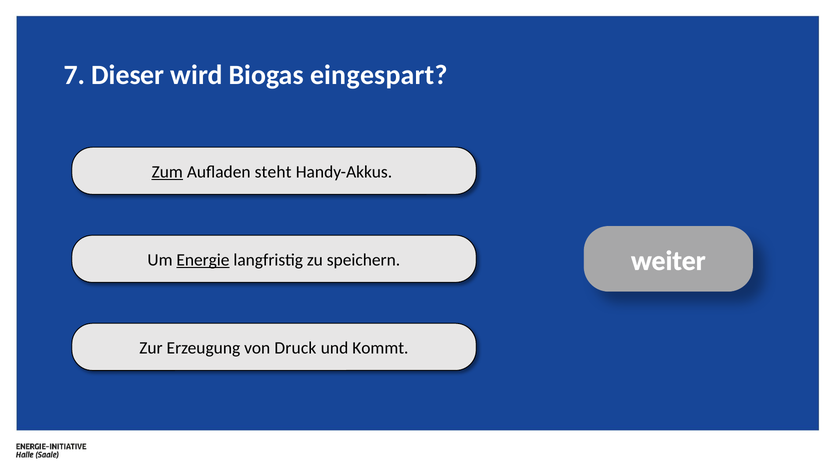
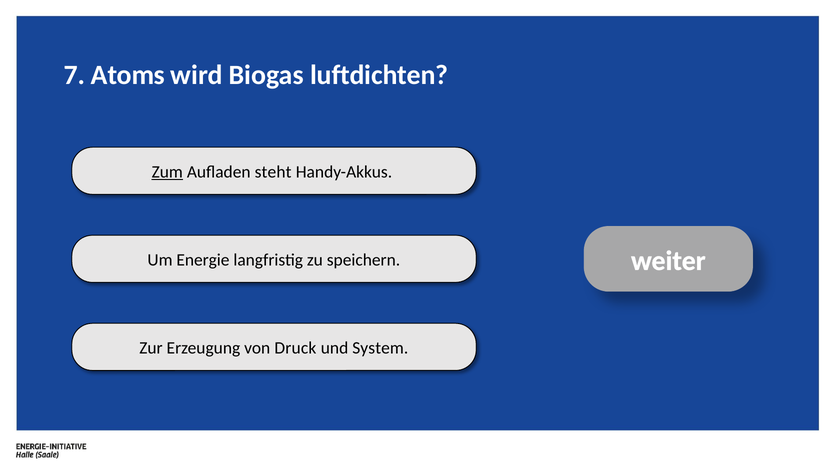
Dieser: Dieser -> Atoms (128, 75)
eingespart: eingespart -> luftdichten (379, 75)
Energie underline: present -> none (203, 260)
Kommt: Kommt -> System (380, 348)
